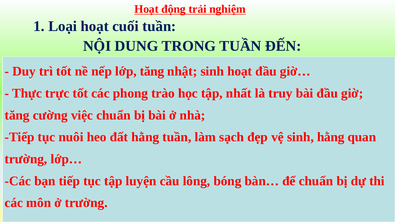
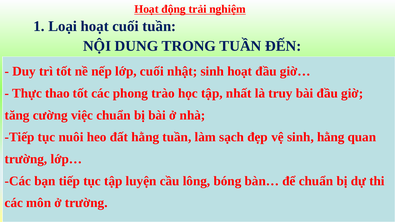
lớp tăng: tăng -> cuối (152, 71)
trực: trực -> thao (57, 93)
